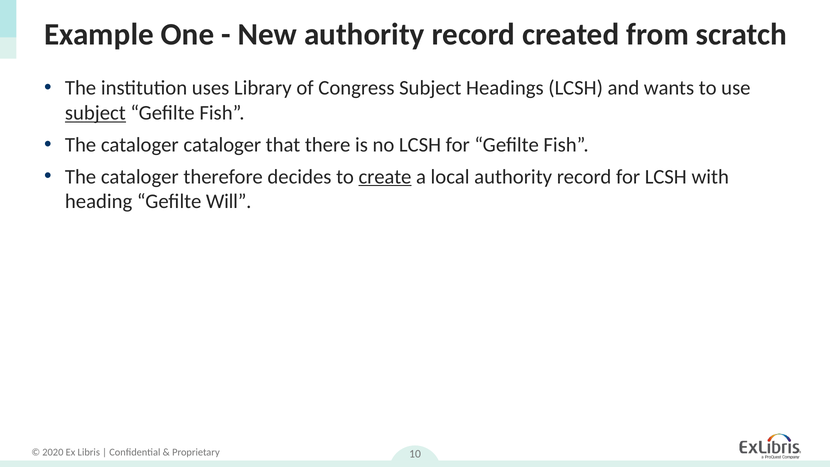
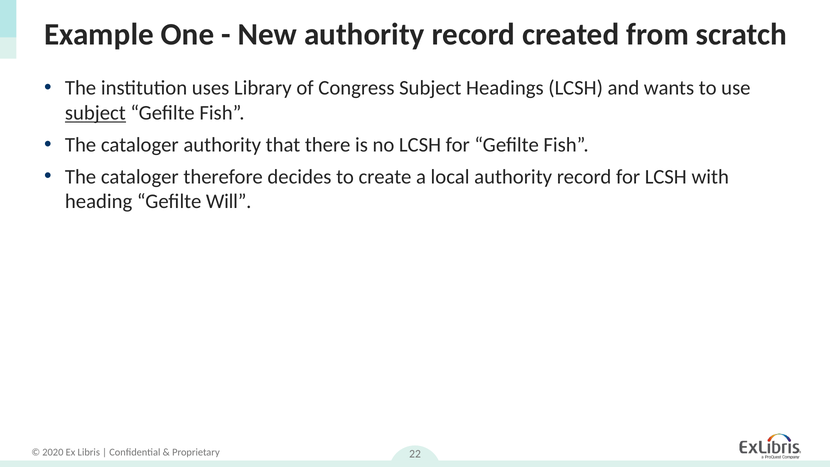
cataloger cataloger: cataloger -> authority (222, 145)
create underline: present -> none (385, 177)
10: 10 -> 22 (415, 454)
